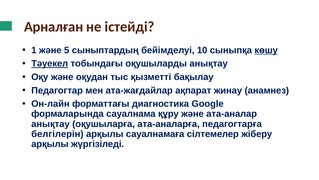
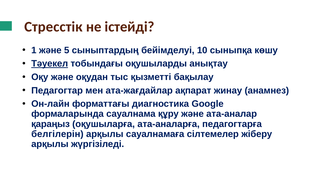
Арналған: Арналған -> Стресстік (53, 27)
көшу underline: present -> none (266, 50)
анықтау: анықтау -> қараңыз (51, 124)
